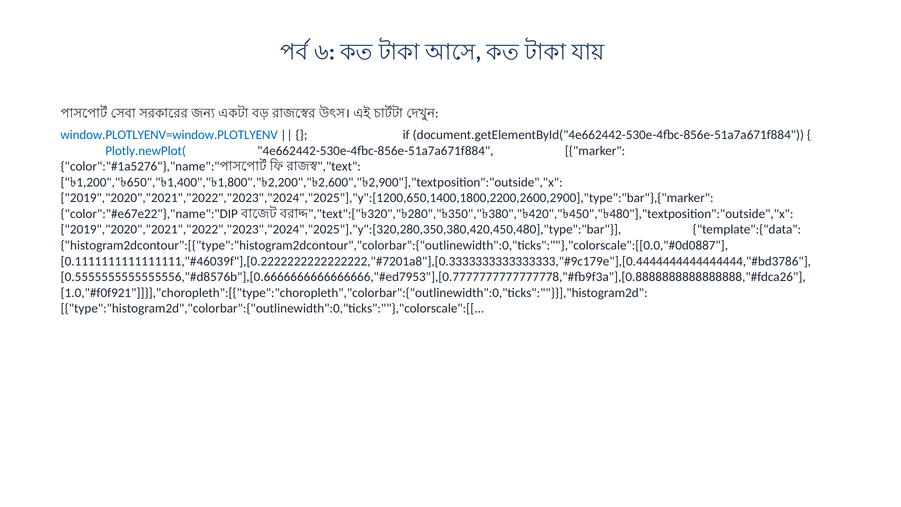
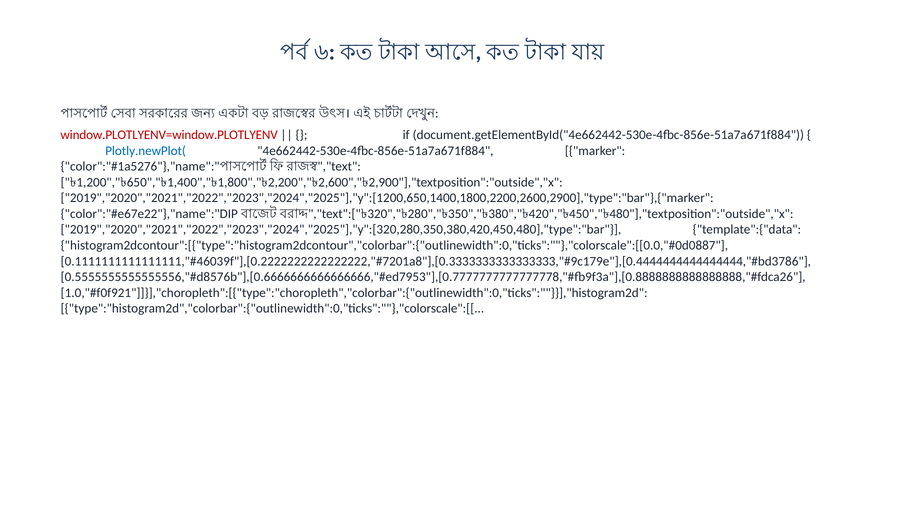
window.PLOTLYENV=window.PLOTLYENV colour: blue -> red (169, 135)
